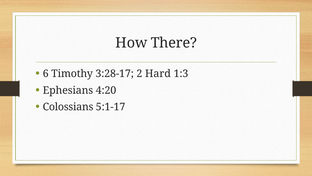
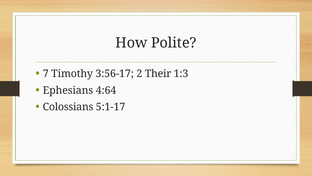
There: There -> Polite (174, 43)
6: 6 -> 7 (46, 74)
3:28-17: 3:28-17 -> 3:56-17 (115, 74)
Hard: Hard -> Their (158, 74)
4:20: 4:20 -> 4:64 (106, 90)
